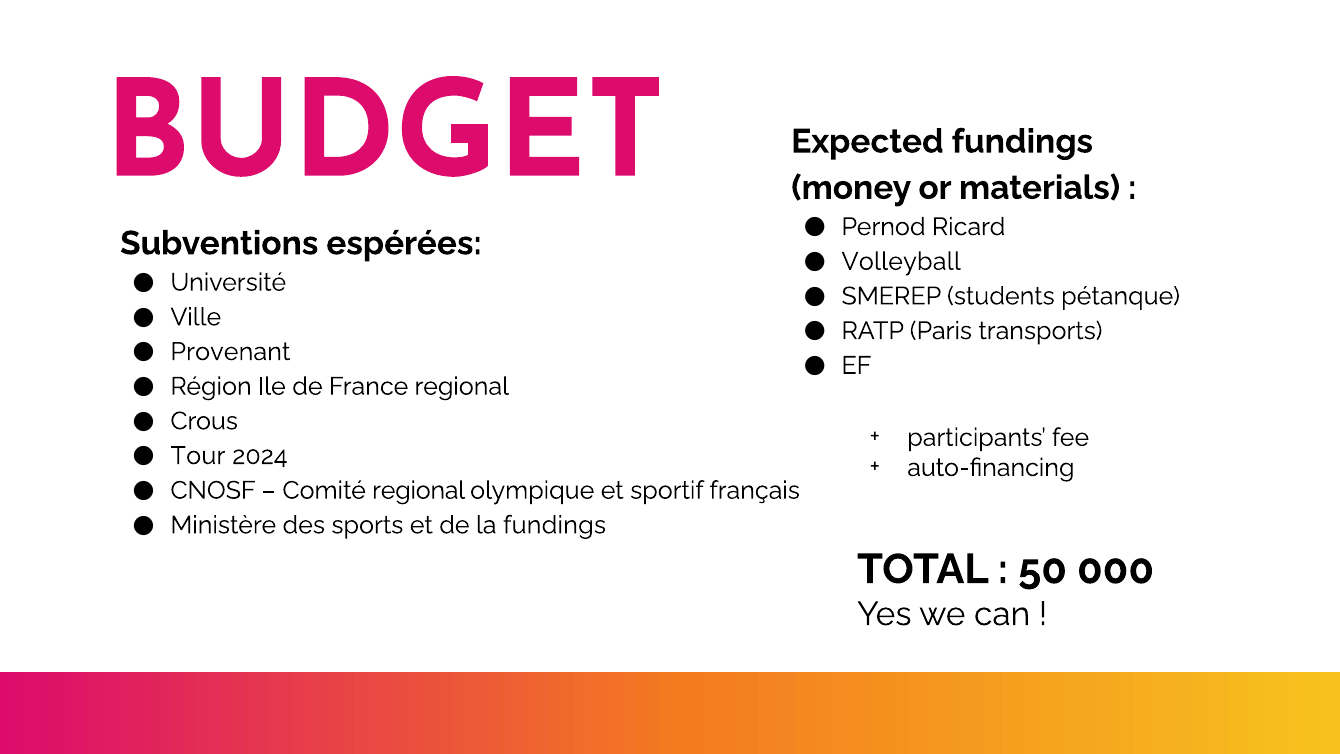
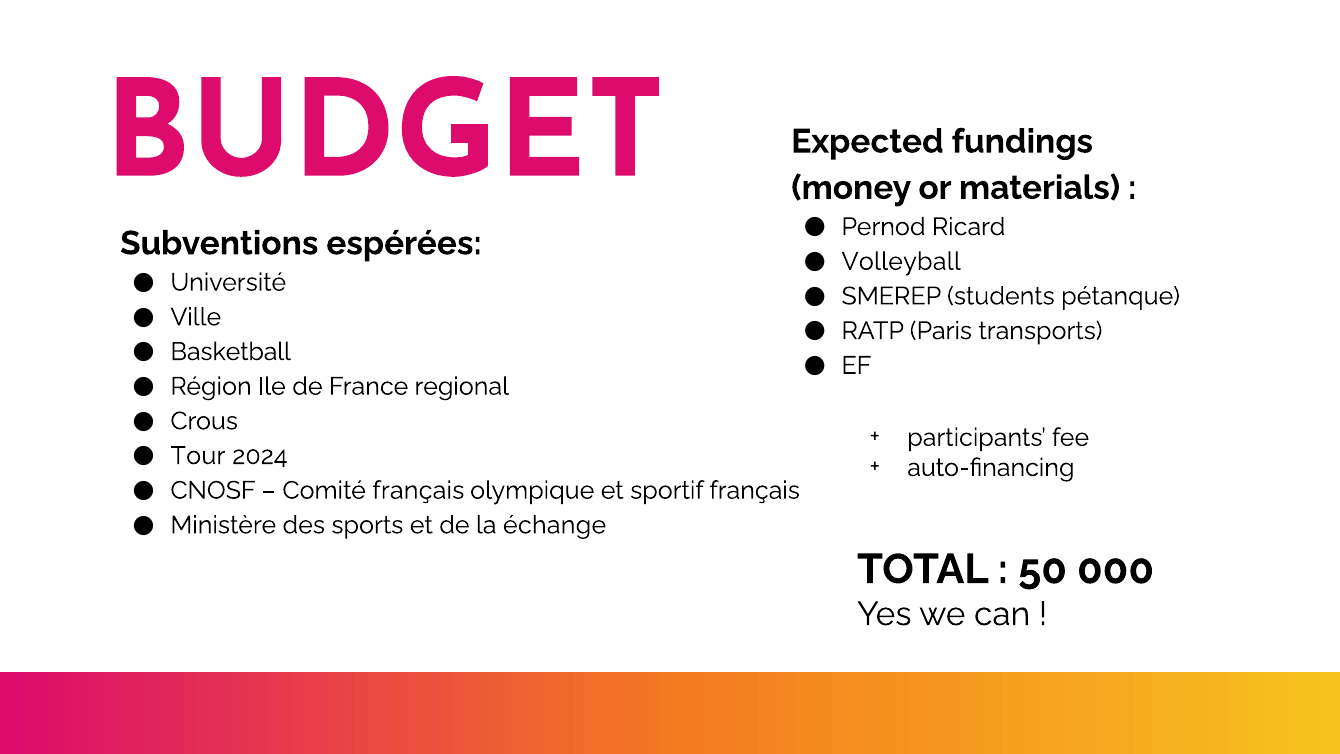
Provenant: Provenant -> Basketball (231, 352)
Comité regional: regional -> français (418, 490)
la fundings: fundings -> échange (555, 525)
